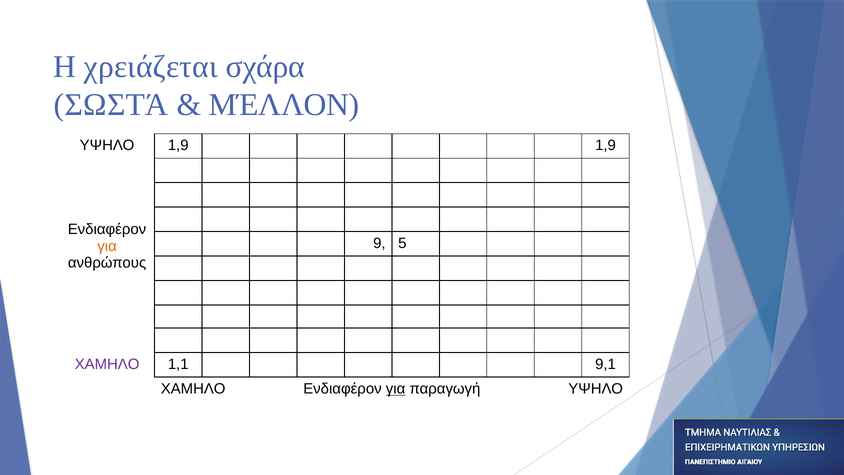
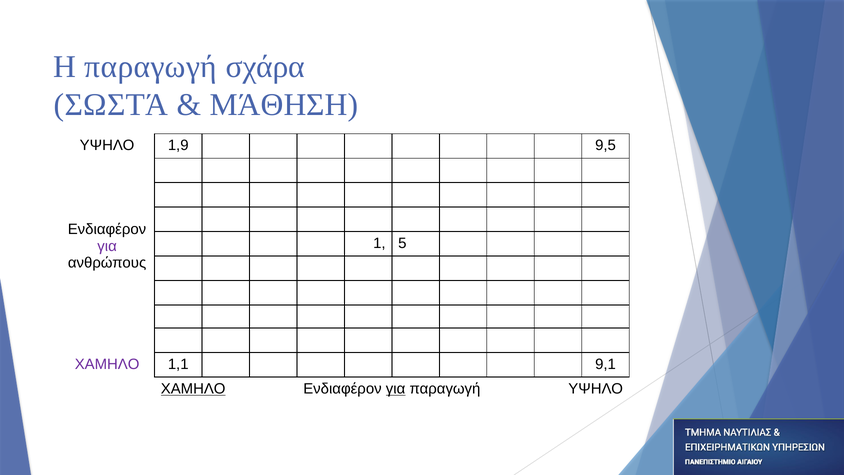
Η χρειάζεται: χρειάζεται -> παραγωγή (151, 67)
ΜΈΛΛΟΝ: ΜΈΛΛΟΝ -> ΜΆΘΗΣΗ (284, 105)
1,9 1,9: 1,9 -> 9,5 (606, 145)
9: 9 -> 1 (379, 243)
για colour: orange -> purple (107, 246)
ΧΑΜΗΛΟ underline: none -> present (193, 389)
